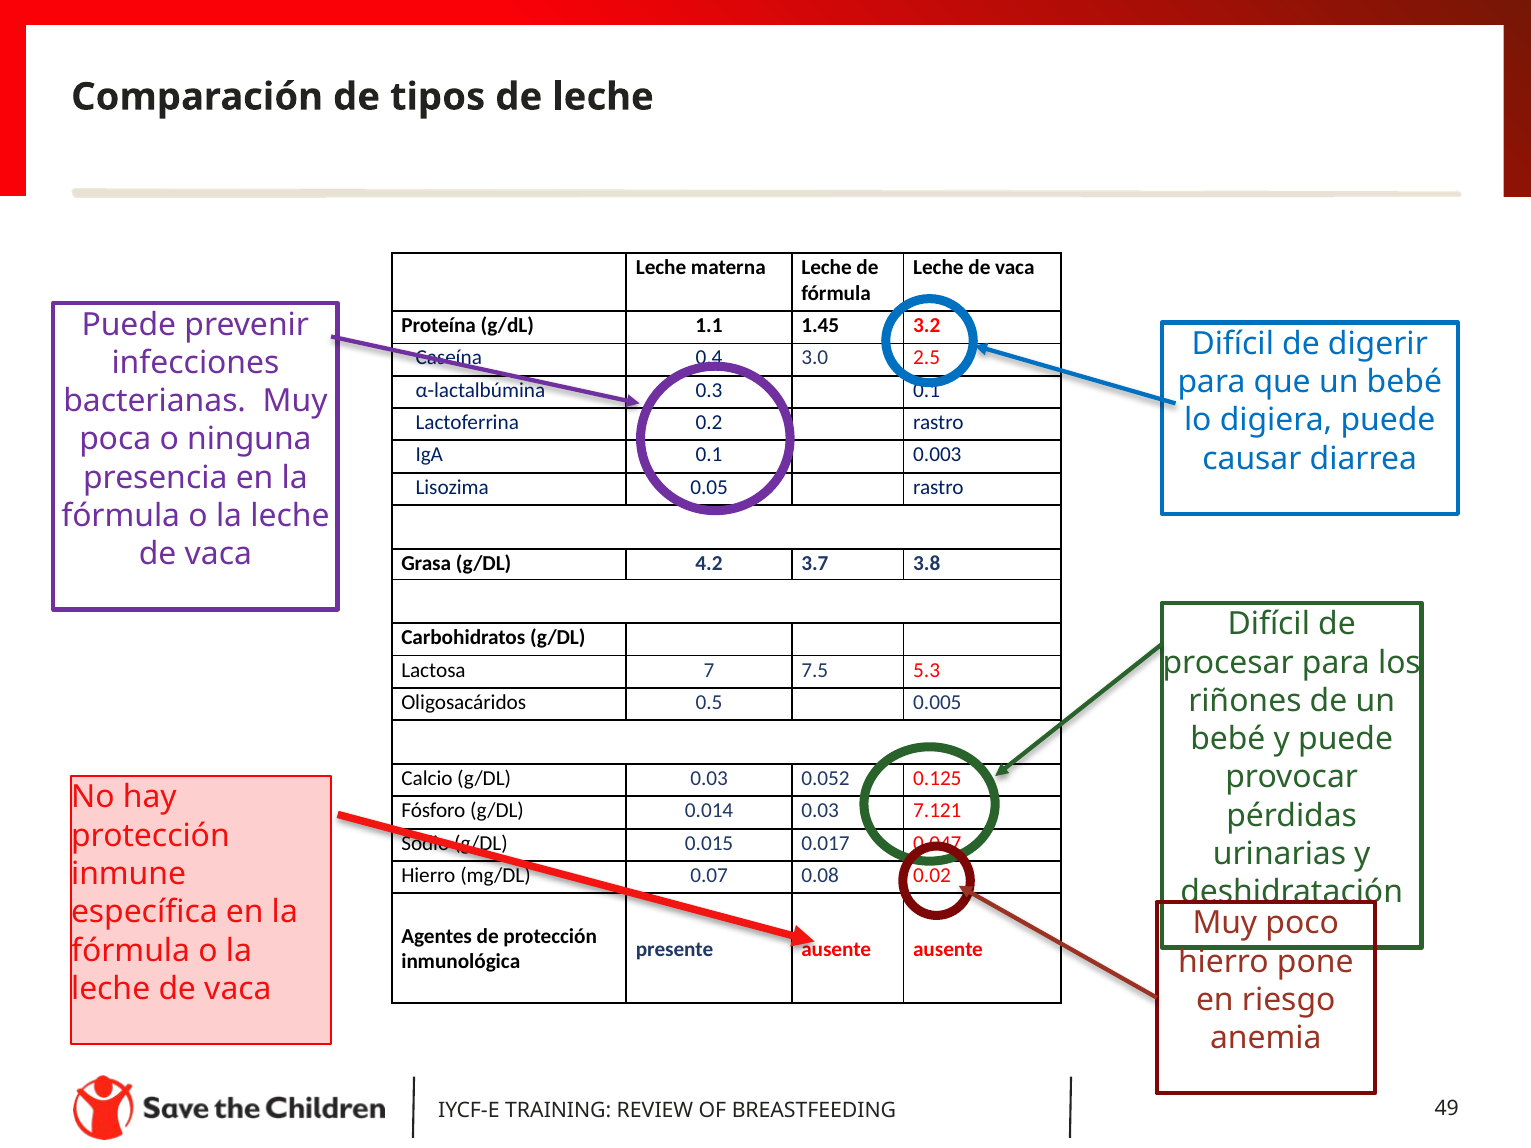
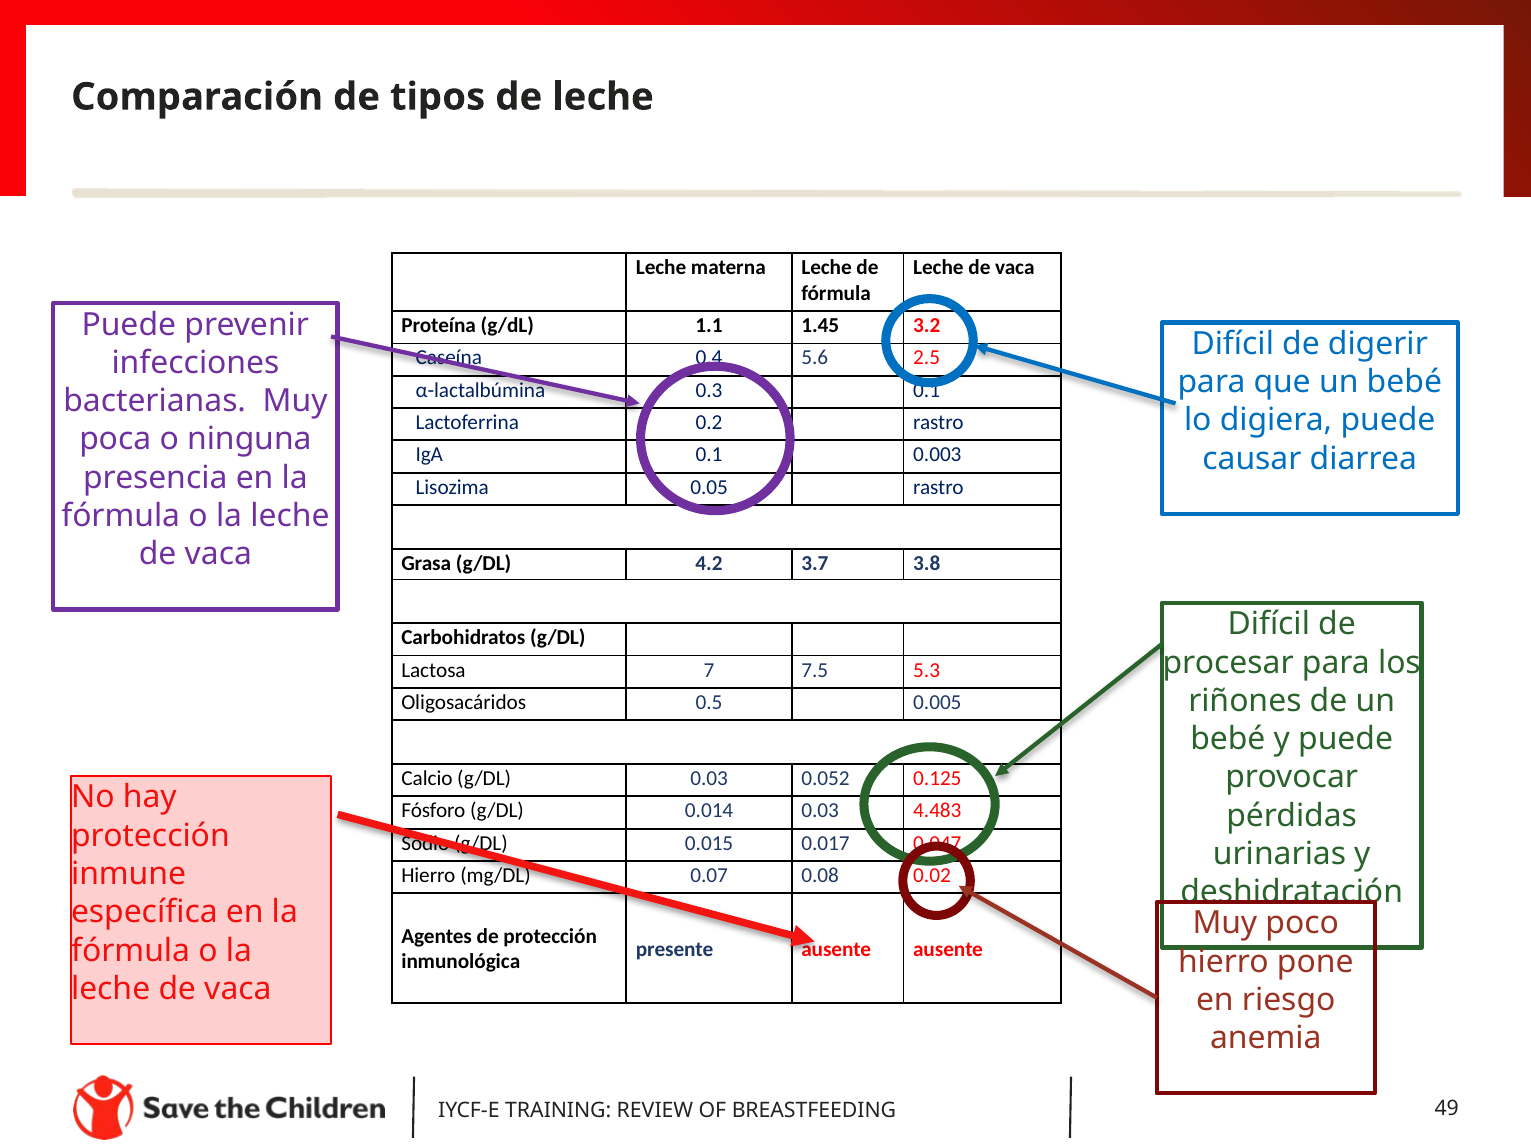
3.0: 3.0 -> 5.6 (815, 358)
7.121: 7.121 -> 4.483 (937, 811)
